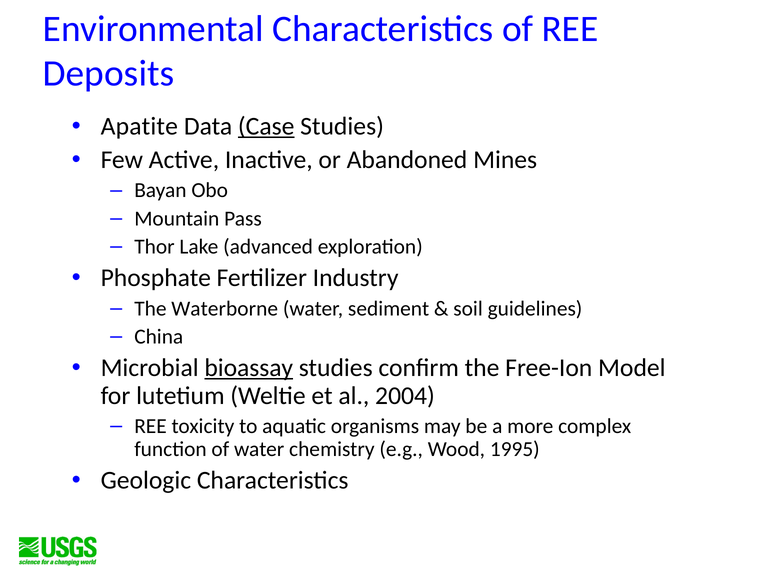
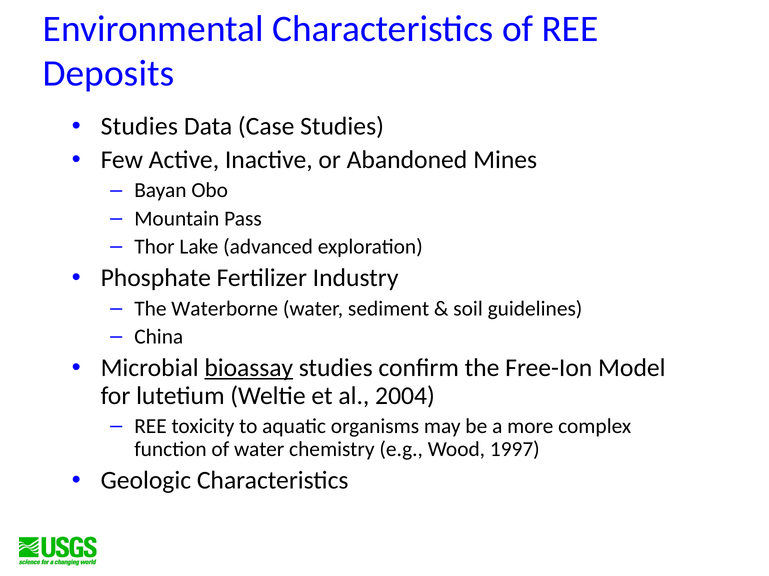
Apatite: Apatite -> Studies (139, 126)
Case underline: present -> none (266, 126)
1995: 1995 -> 1997 (515, 450)
